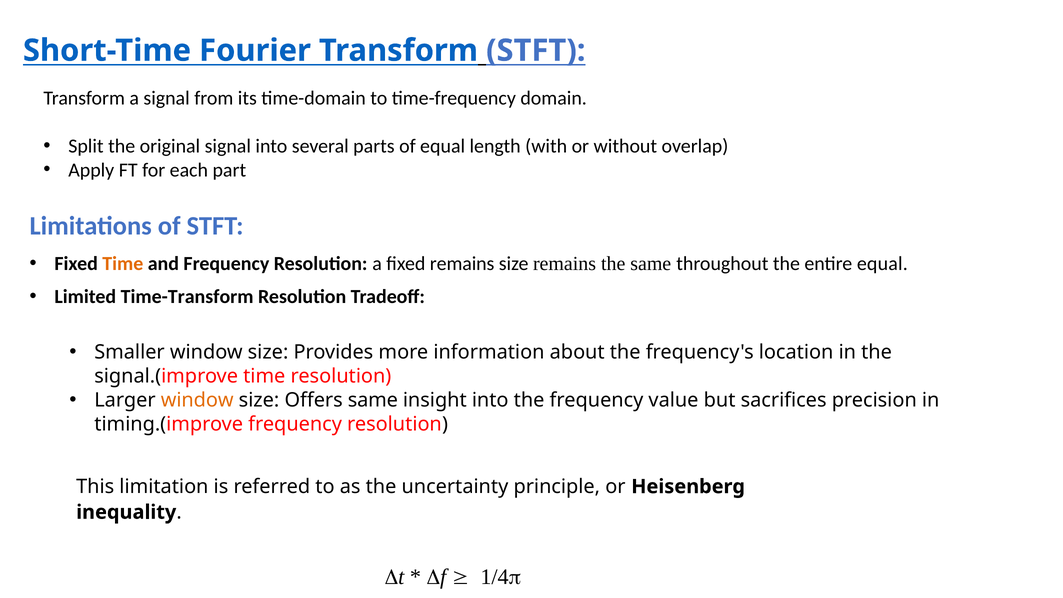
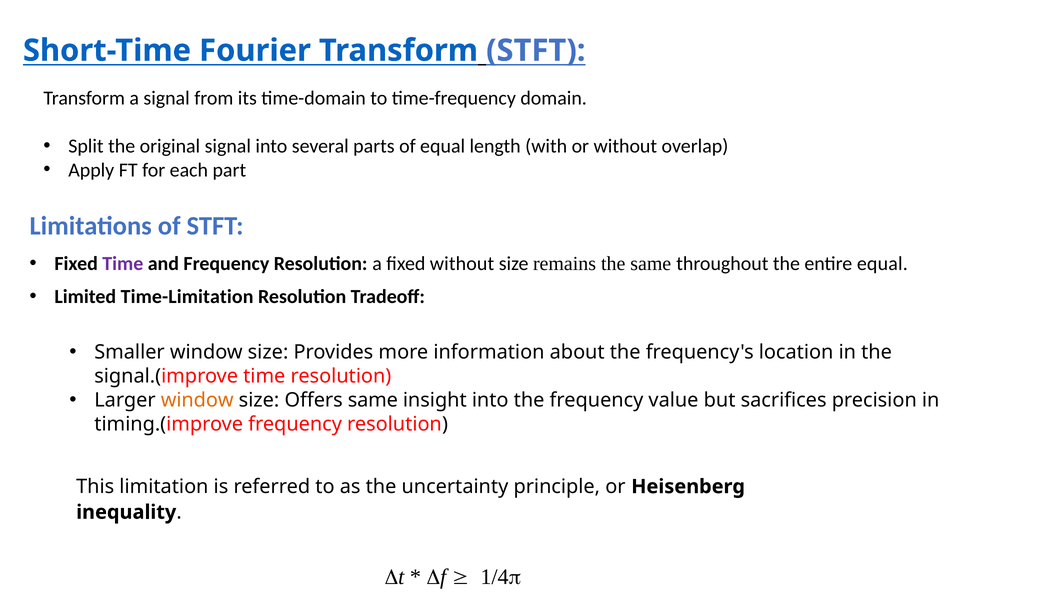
Time colour: orange -> purple (123, 264)
fixed remains: remains -> without (462, 264)
Time-Transform: Time-Transform -> Time-Limitation (187, 296)
